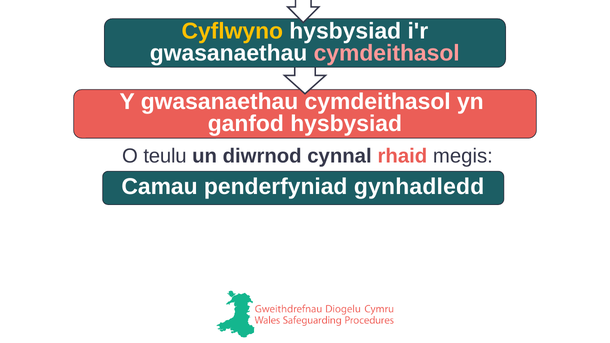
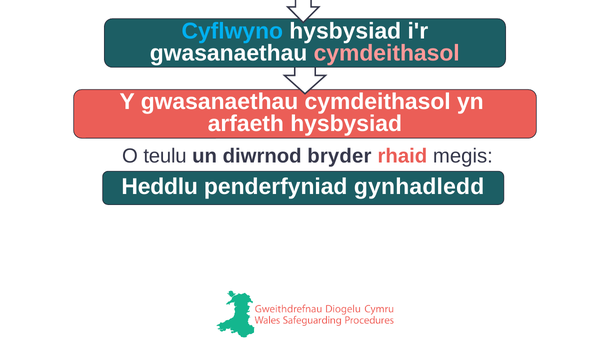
Cyflwyno colour: yellow -> light blue (232, 31)
ganfod: ganfod -> arfaeth (246, 124)
cynnal: cynnal -> bryder (339, 156)
Camau: Camau -> Heddlu (160, 187)
